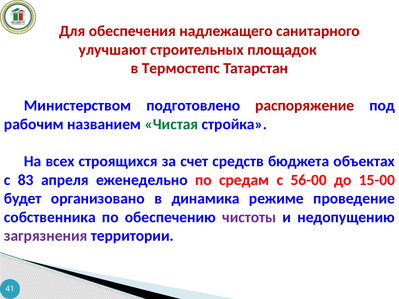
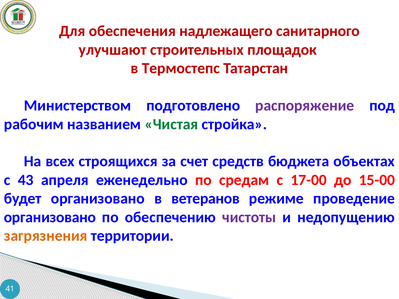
распоряжение colour: red -> purple (305, 106)
83: 83 -> 43 (26, 180)
56-00: 56-00 -> 17-00 (309, 180)
динамика: динамика -> ветеранов (206, 199)
собственника: собственника -> организовано (50, 217)
загрязнения colour: purple -> orange (46, 236)
